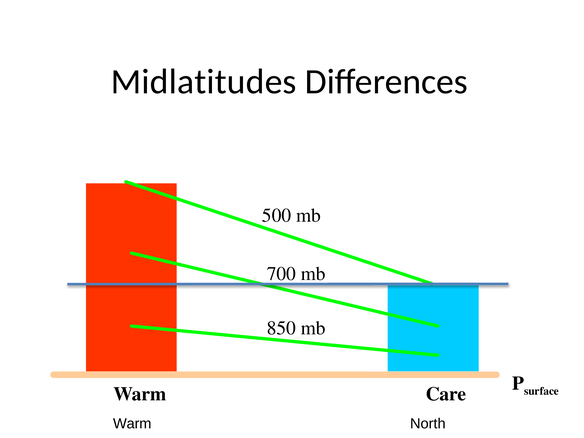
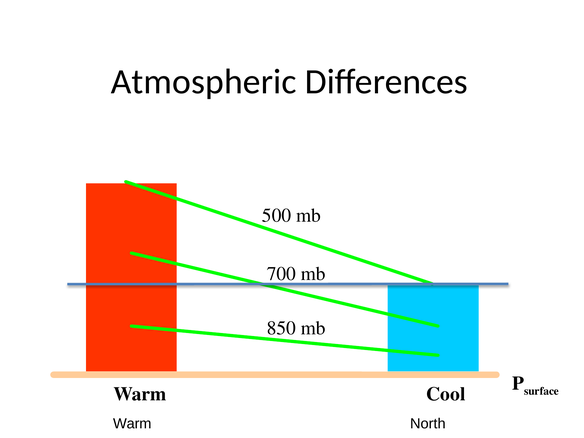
Midlatitudes: Midlatitudes -> Atmospheric (204, 82)
Care: Care -> Cool (446, 394)
